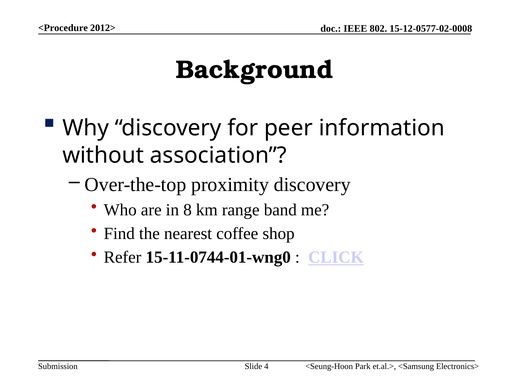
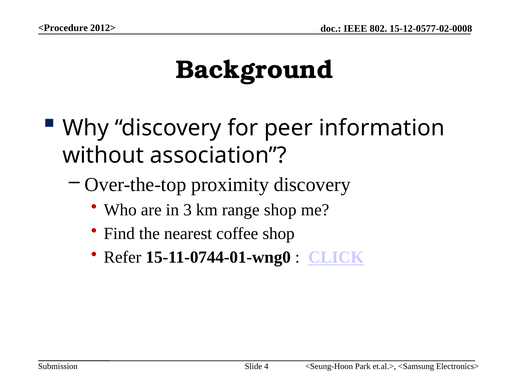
8: 8 -> 3 (188, 210)
range band: band -> shop (280, 210)
